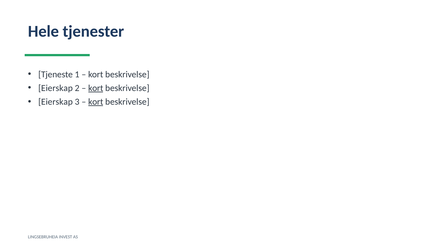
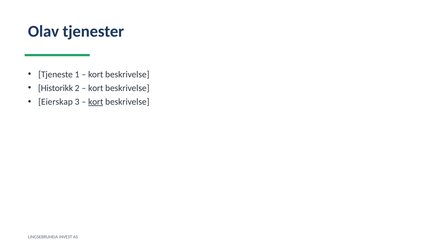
Hele: Hele -> Olav (43, 31)
Eierskap: Eierskap -> Historikk (56, 88)
kort underline: present -> none (96, 88)
